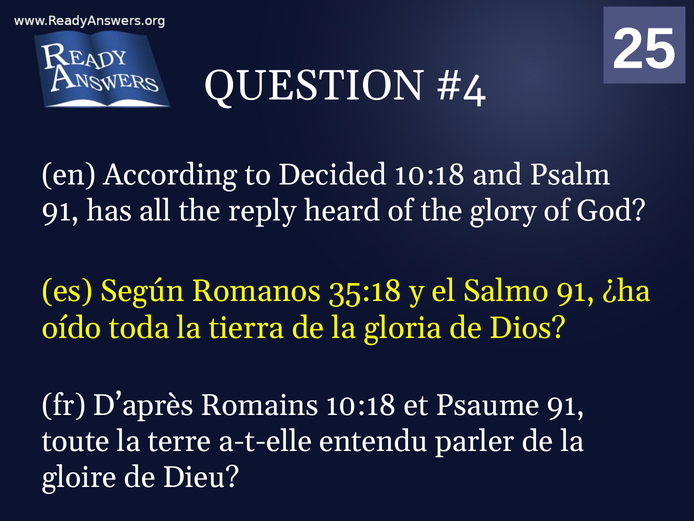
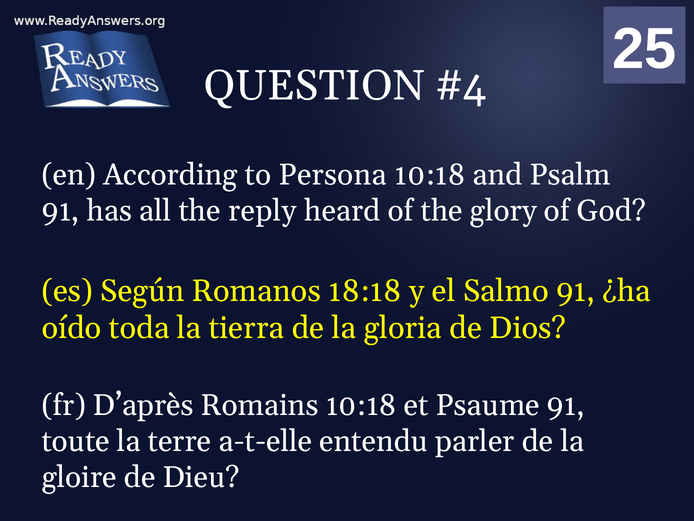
Decided: Decided -> Persona (333, 175)
35:18: 35:18 -> 18:18 (365, 291)
